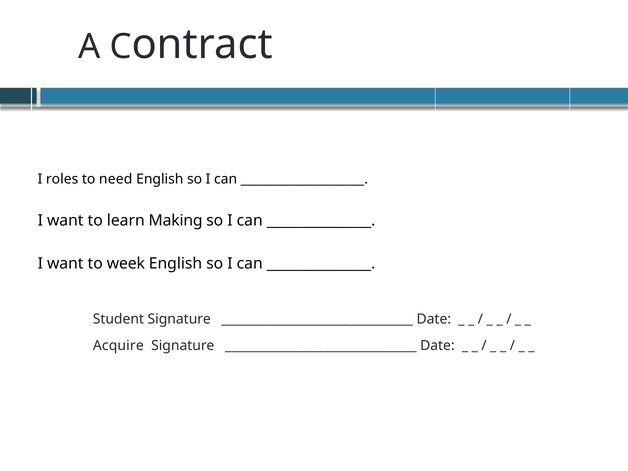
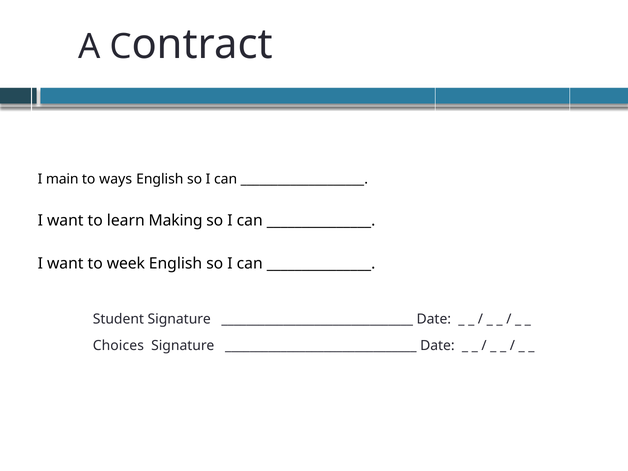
roles: roles -> main (62, 179)
need: need -> ways (116, 179)
Acquire: Acquire -> Choices (118, 346)
